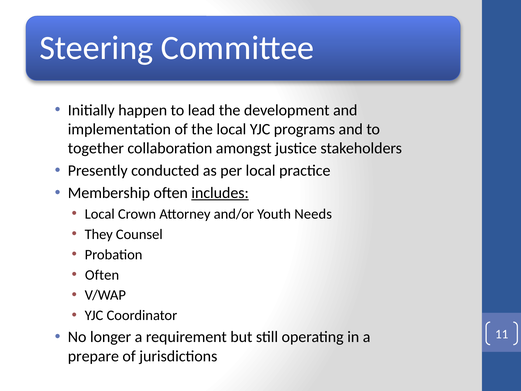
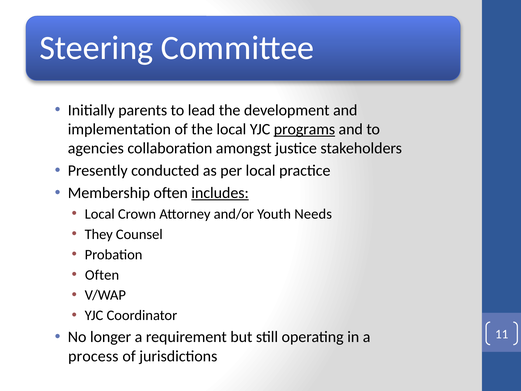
happen: happen -> parents (143, 110)
programs underline: none -> present (304, 129)
together: together -> agencies (96, 148)
prepare: prepare -> process (93, 356)
